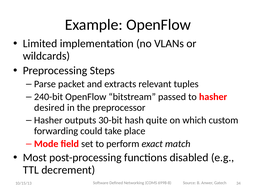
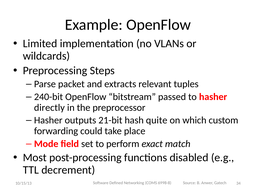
desired: desired -> directly (49, 108)
30-bit: 30-bit -> 21-bit (110, 120)
